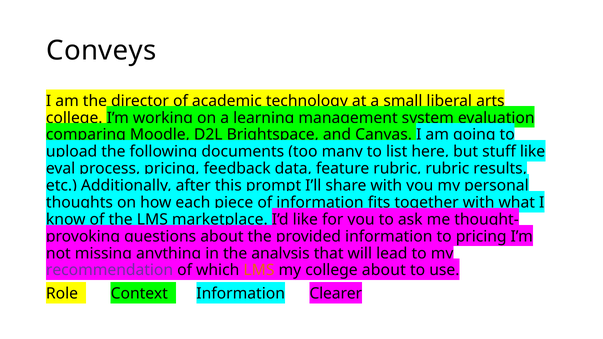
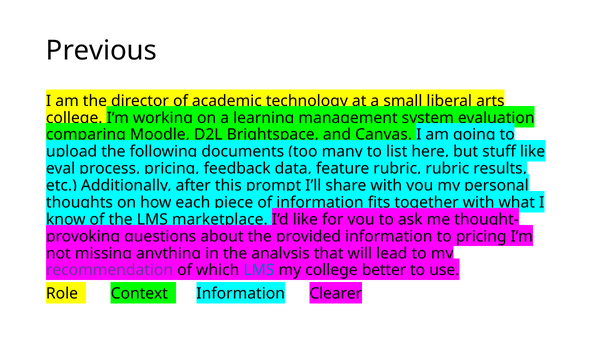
Conveys: Conveys -> Previous (102, 51)
LMS colour: orange -> blue (259, 270)
college about: about -> better (384, 270)
